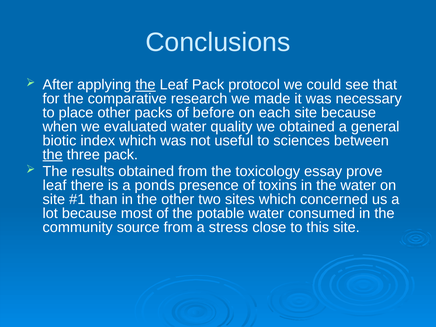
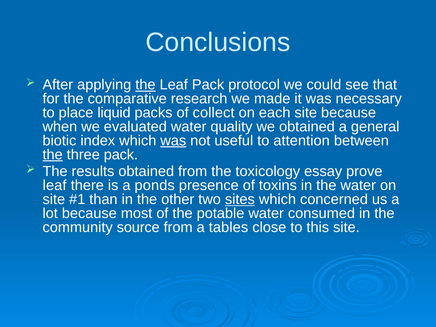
place other: other -> liquid (114, 113)
before: before -> collect (214, 113)
was underline: none -> present (173, 141)
sciences: sciences -> attention (302, 141)
sites underline: none -> present (240, 199)
stress: stress -> tables (228, 227)
